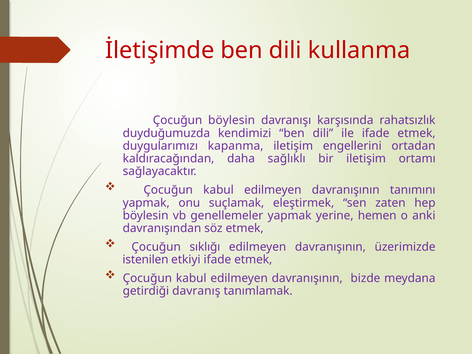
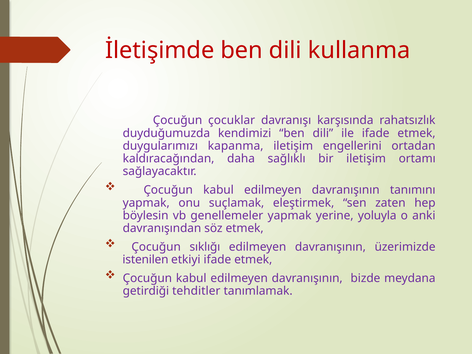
Çocuğun böylesin: böylesin -> çocuklar (232, 120)
hemen: hemen -> yoluyla (377, 216)
davranış: davranış -> tehditler (196, 291)
